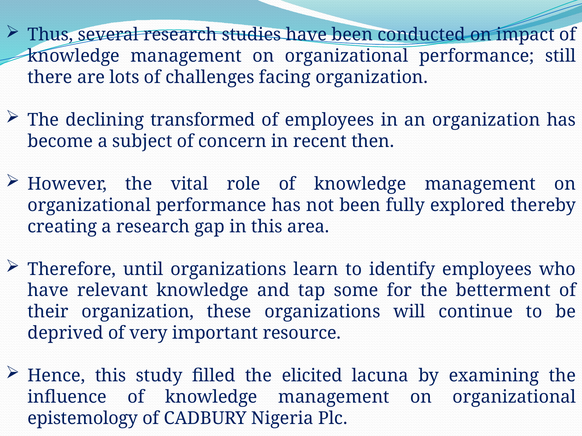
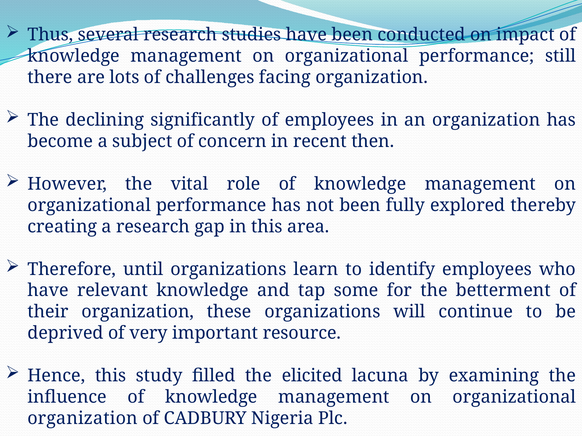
transformed: transformed -> significantly (203, 120)
epistemology: epistemology -> organization (83, 419)
